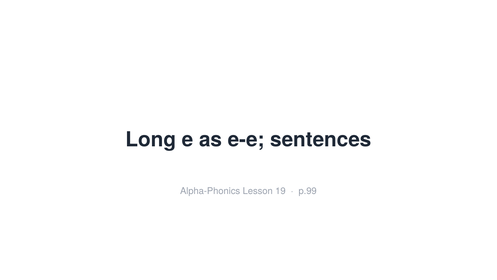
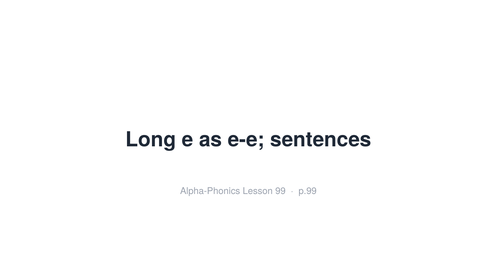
19: 19 -> 99 (280, 191)
